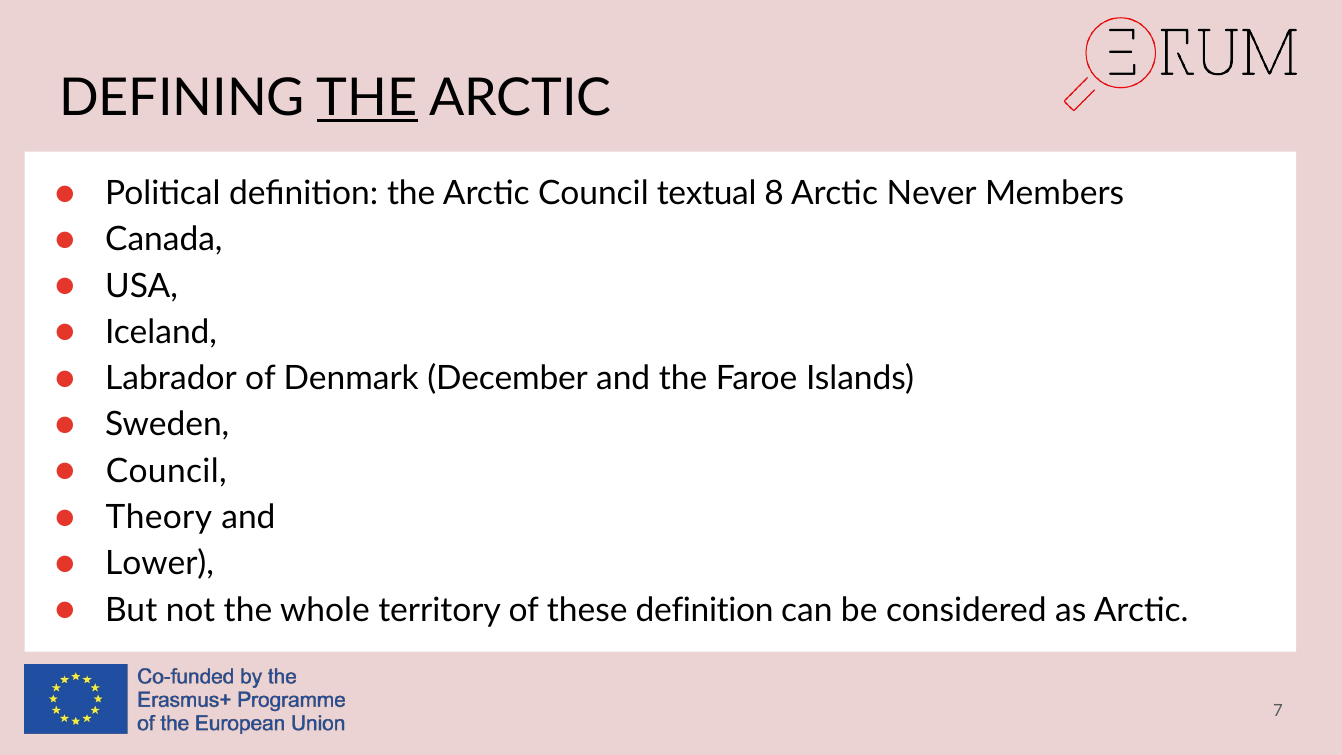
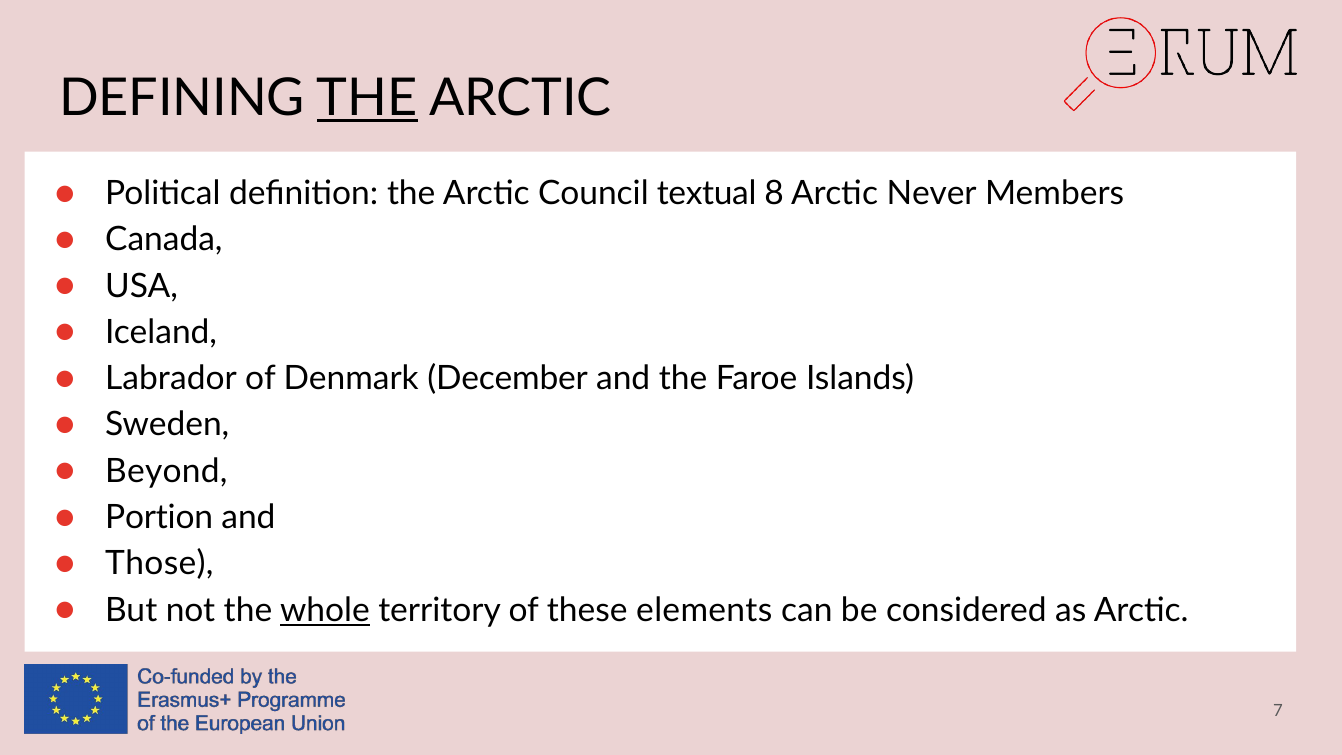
Council: Council -> Beyond (166, 471)
Theory: Theory -> Portion (159, 517)
Lower: Lower -> Those (159, 564)
whole underline: none -> present (325, 610)
these definition: definition -> elements (704, 610)
